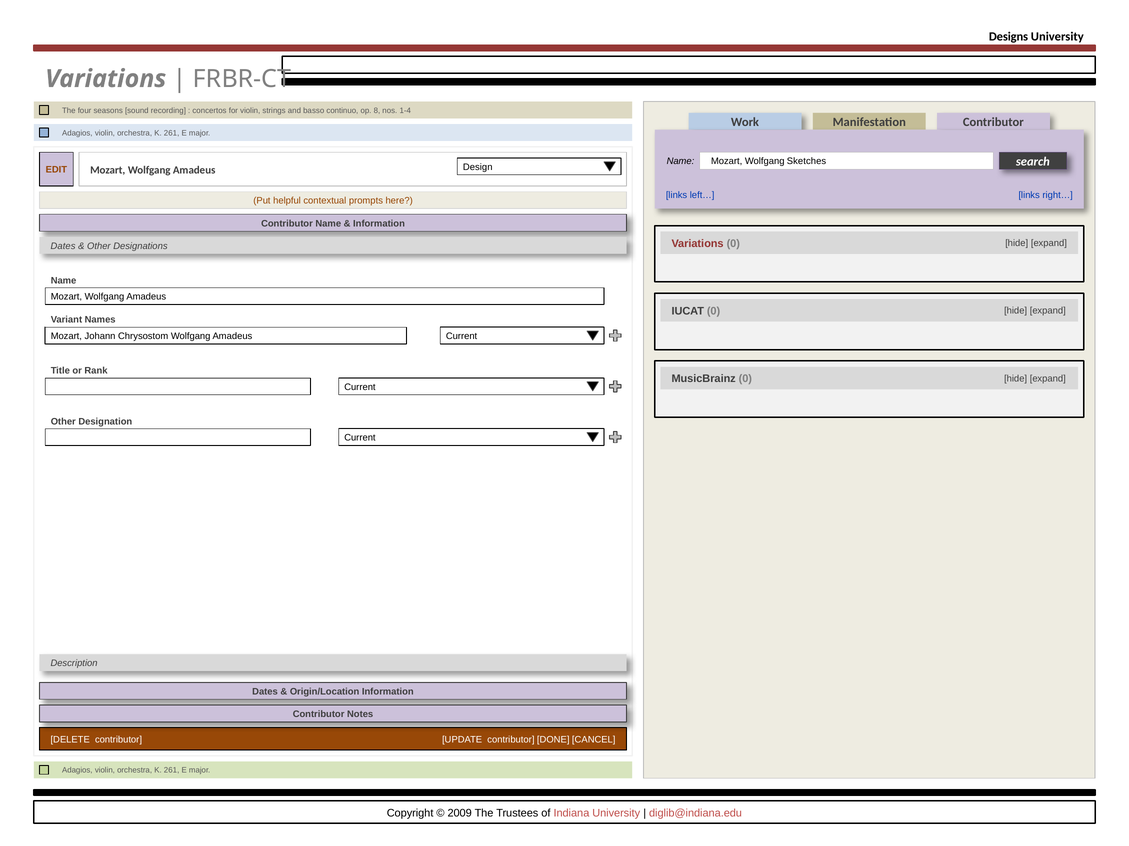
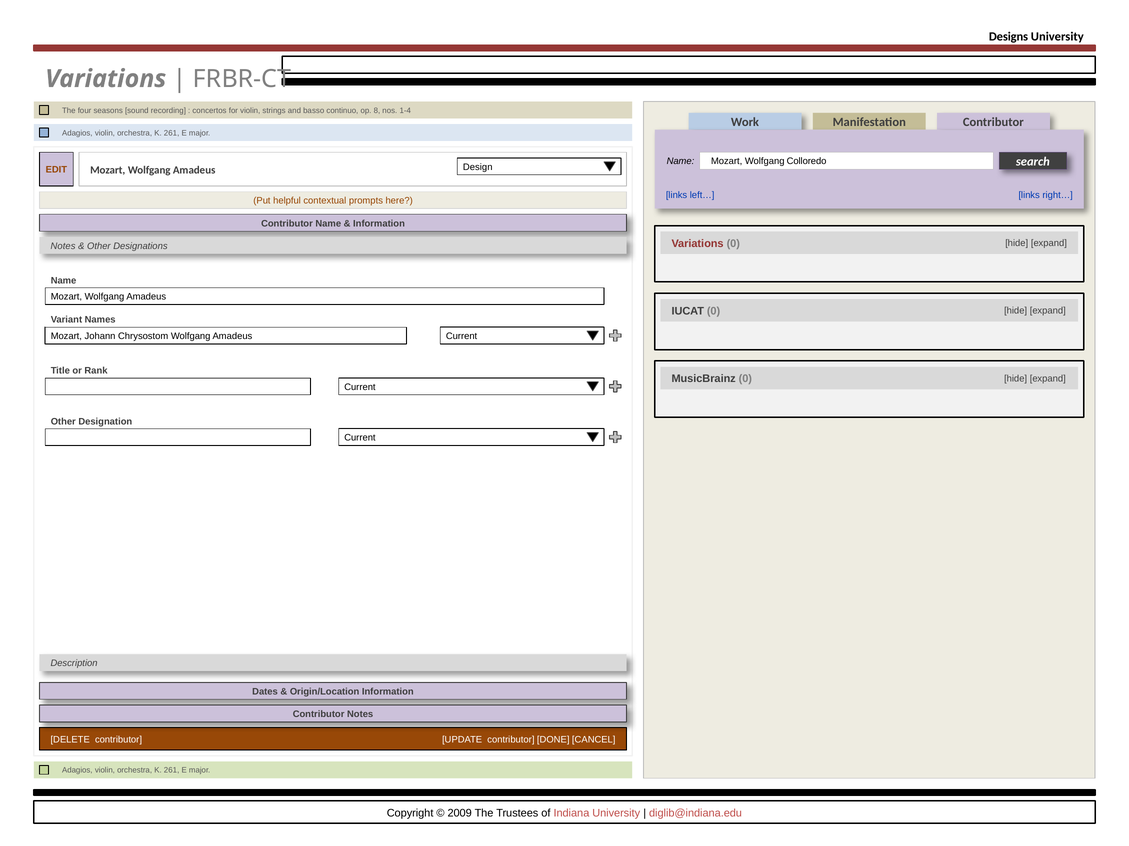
Sketches: Sketches -> Colloredo (807, 162)
Dates: Dates -> Notes (63, 246)
